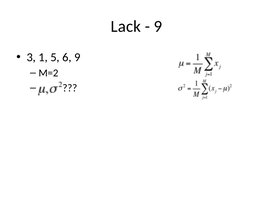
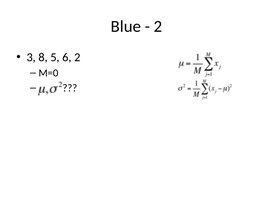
Lack: Lack -> Blue (126, 26)
9: 9 -> 2 (158, 26)
1: 1 -> 8 (43, 57)
6 9: 9 -> 2 (77, 57)
M=2: M=2 -> M=0 (48, 73)
